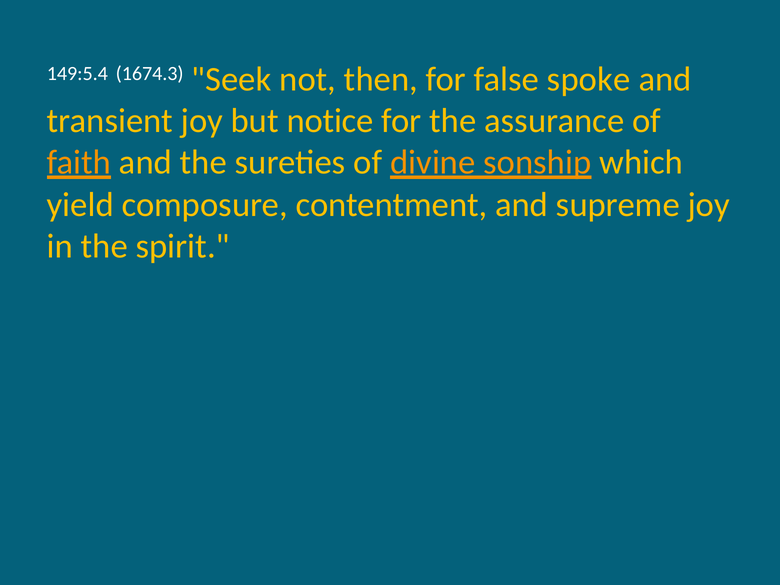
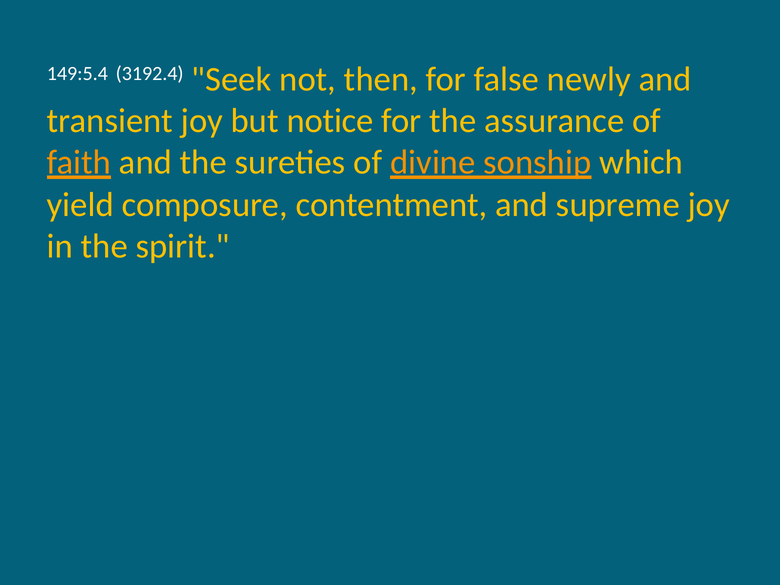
1674.3: 1674.3 -> 3192.4 (150, 74)
spoke: spoke -> newly (589, 79)
